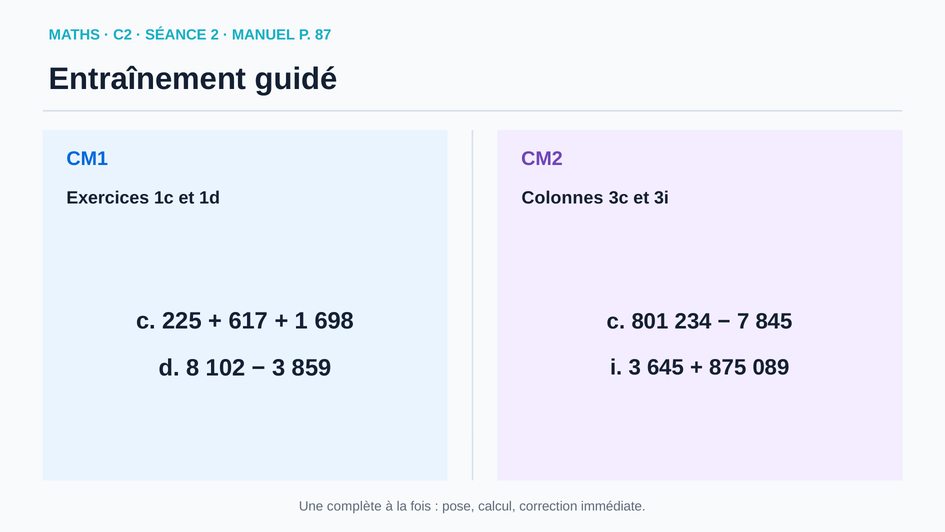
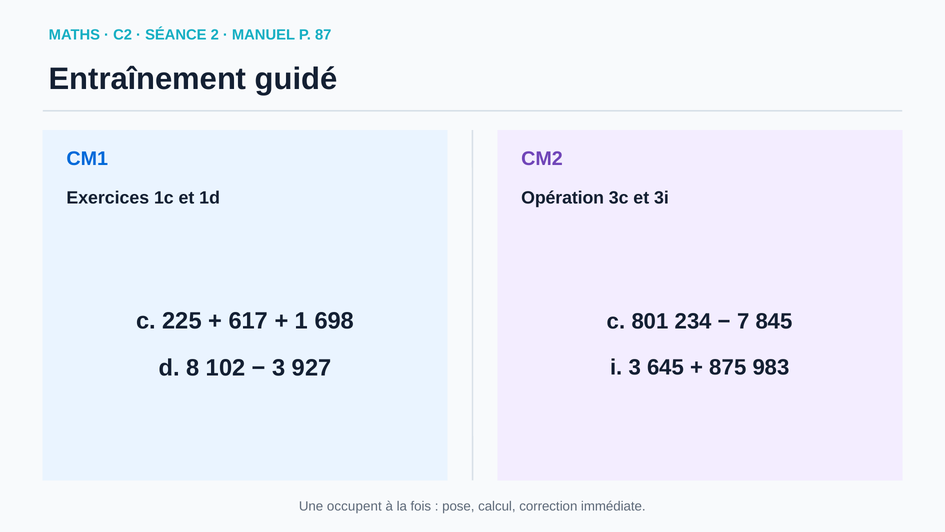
Colonnes: Colonnes -> Opération (563, 198)
089: 089 -> 983 (771, 367)
859: 859 -> 927 (312, 368)
complète: complète -> occupent (354, 506)
